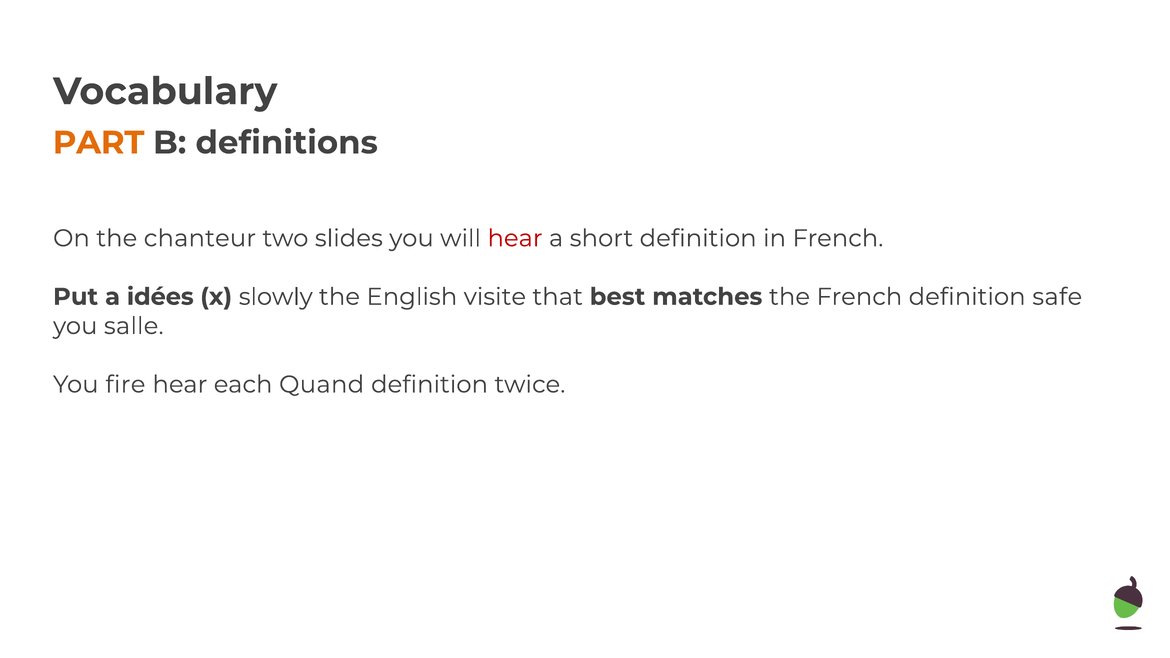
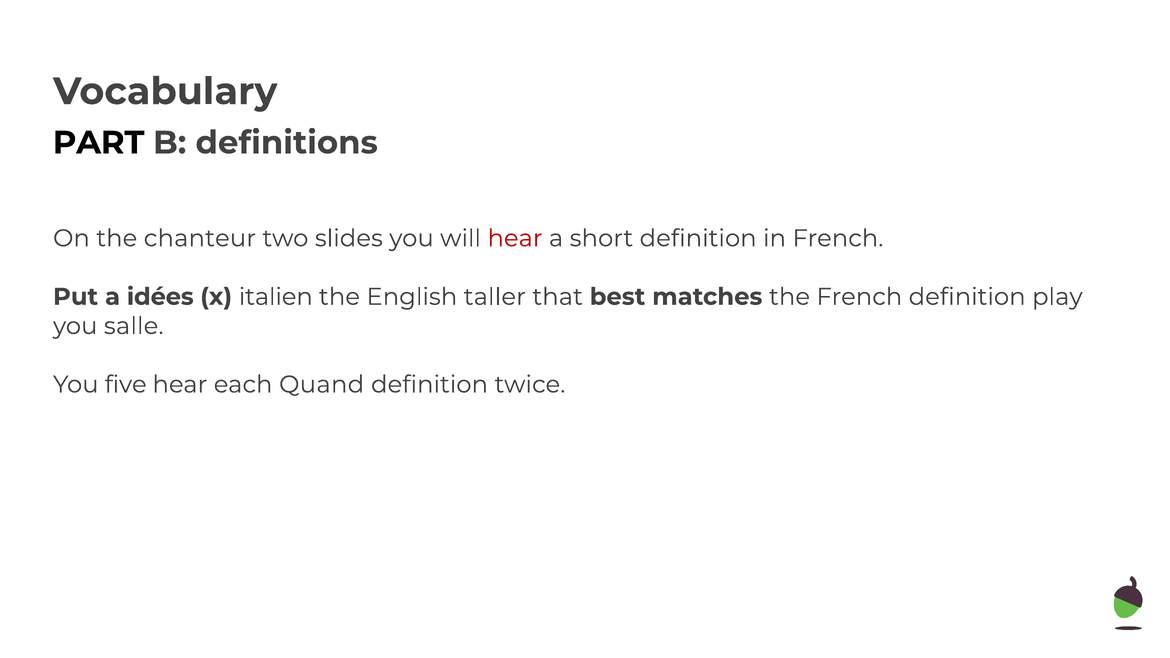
PART colour: orange -> black (99, 143)
slowly: slowly -> italien (276, 297)
visite: visite -> taller (495, 297)
safe: safe -> play (1057, 297)
fire: fire -> five (126, 385)
